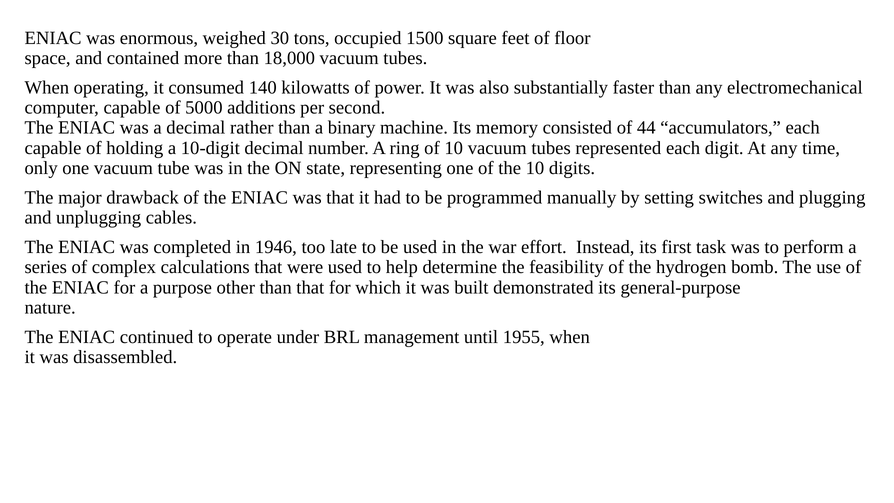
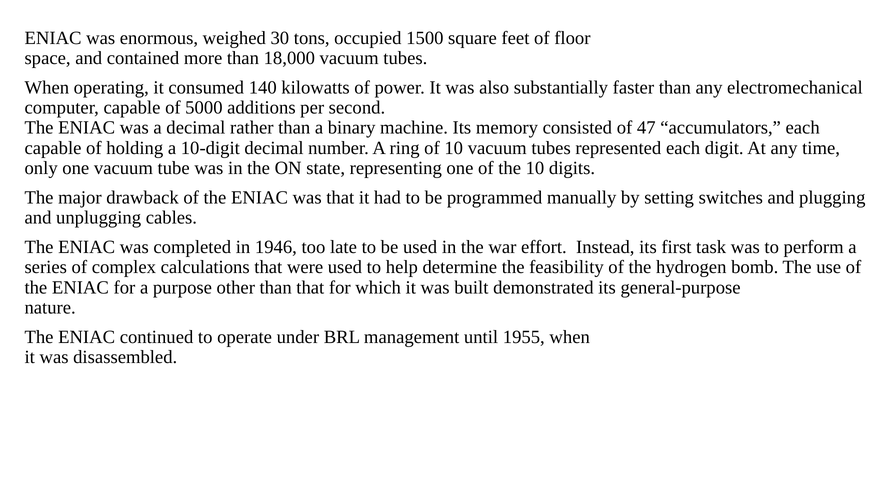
44: 44 -> 47 (646, 128)
